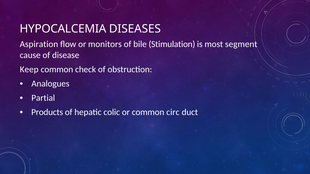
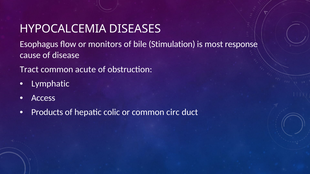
Aspiration: Aspiration -> Esophagus (39, 44)
segment: segment -> response (241, 44)
Keep: Keep -> Tract (29, 69)
check: check -> acute (86, 69)
Analogues: Analogues -> Lymphatic (50, 84)
Partial: Partial -> Access (43, 98)
